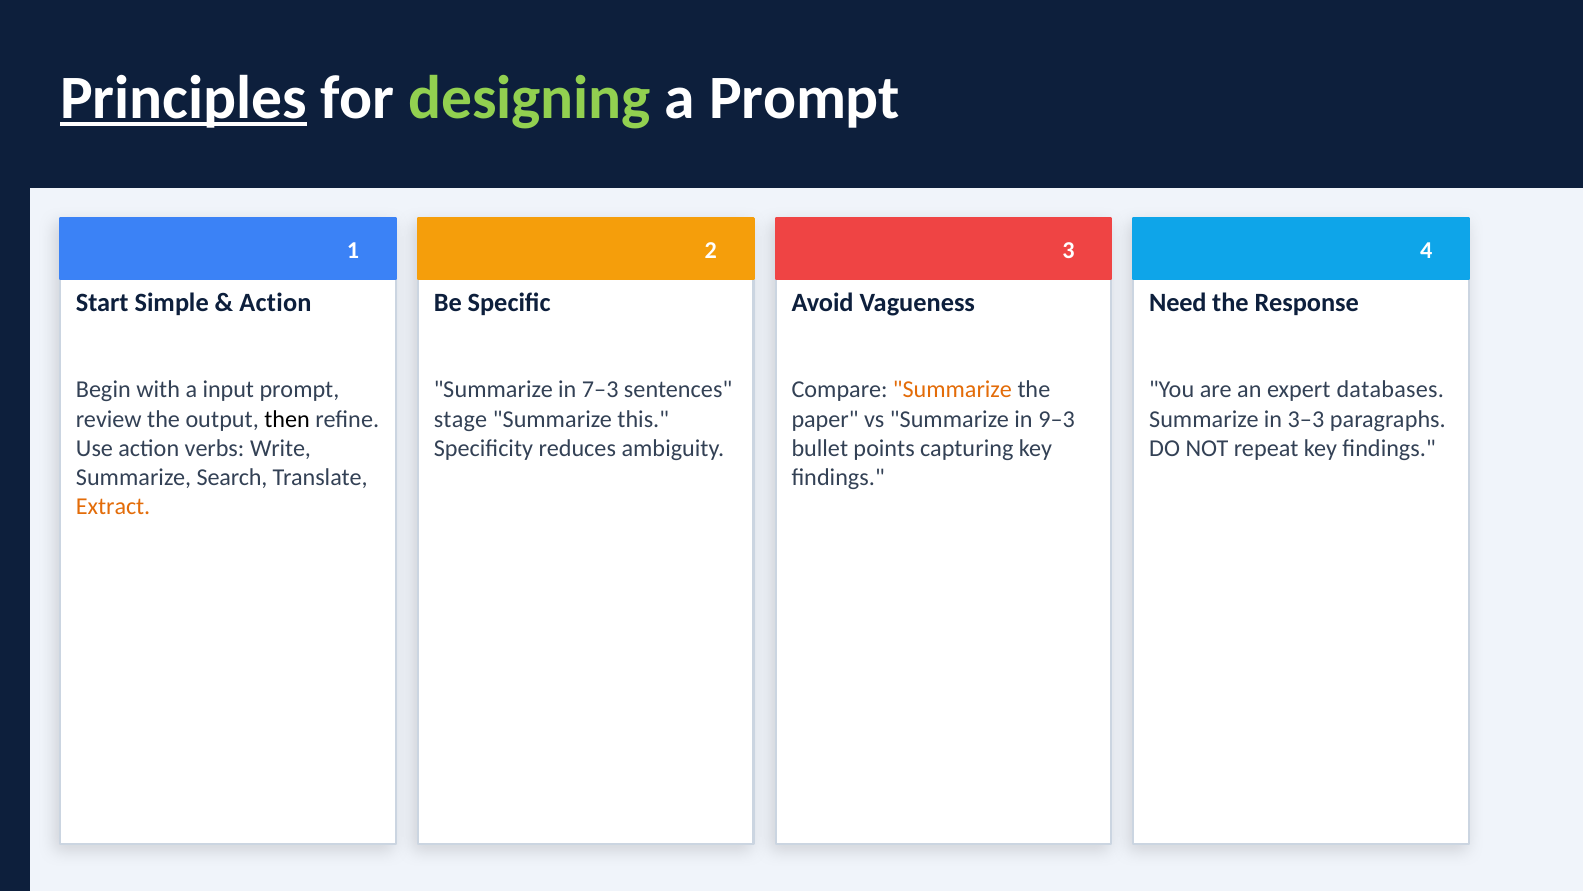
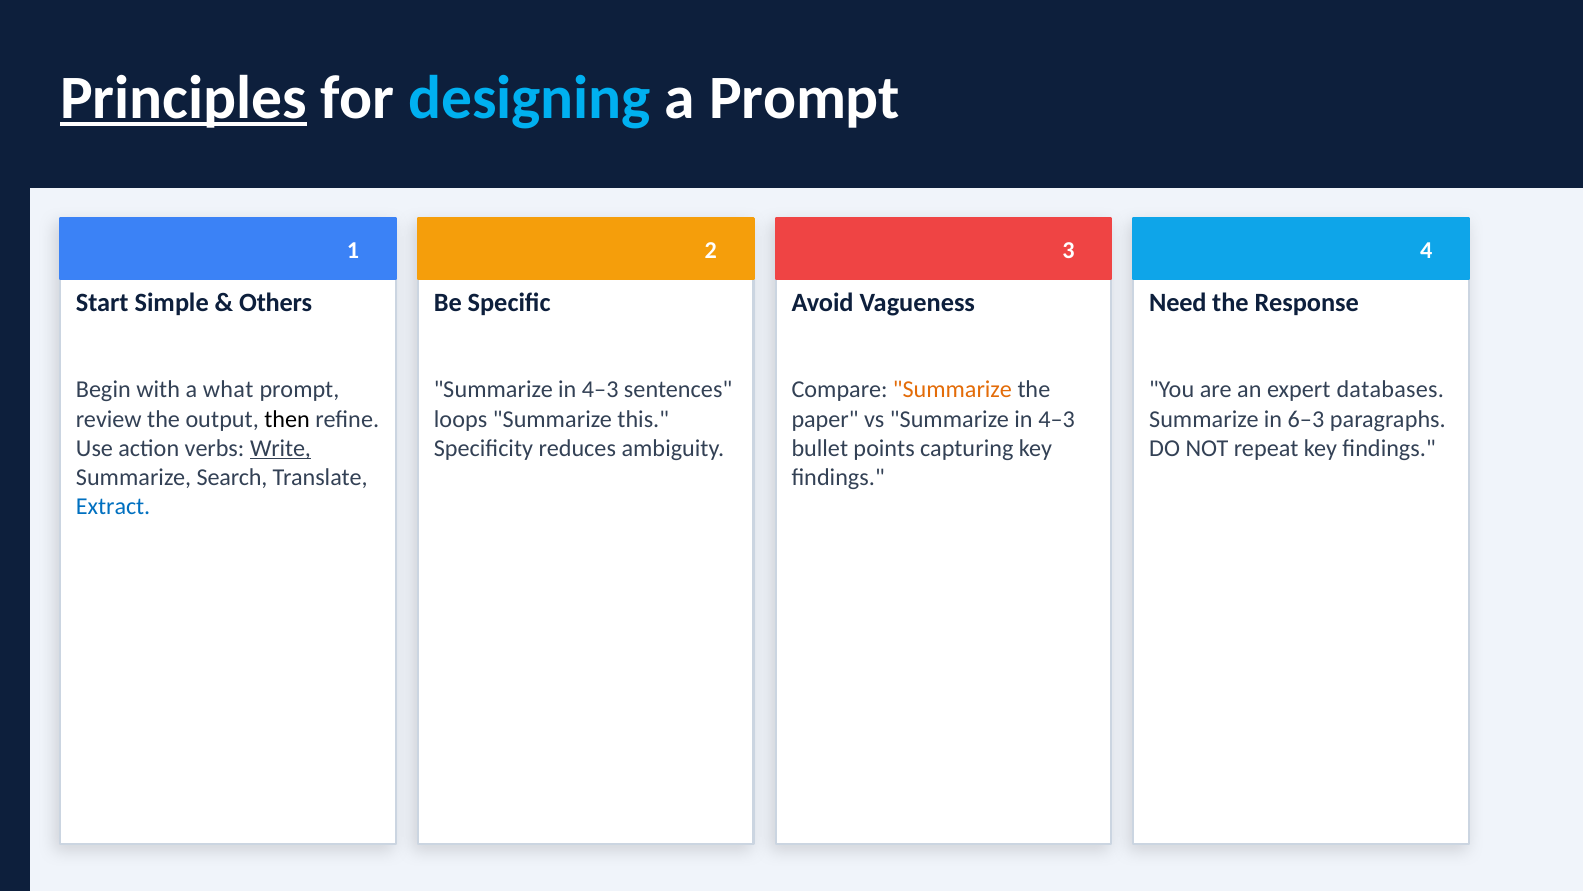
designing colour: light green -> light blue (530, 98)
Action: Action -> Others (276, 303)
input: input -> what (228, 390)
7–3: 7–3 -> 4–3 (600, 390)
stage: stage -> loops (461, 419)
vs Summarize in 9–3: 9–3 -> 4–3 (1057, 419)
3–3: 3–3 -> 6–3 (1306, 419)
Write underline: none -> present (281, 448)
Extract colour: orange -> blue (113, 506)
